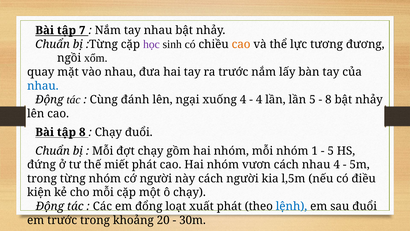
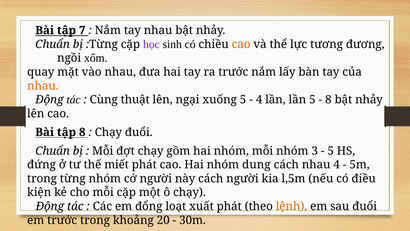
nhau colour: blue -> orange (43, 86)
đánh: đánh -> thuật (135, 100)
xuống 4: 4 -> 5 (243, 100)
1: 1 -> 3 (315, 151)
vươn: vươn -> dung (256, 164)
lệnh colour: blue -> orange (292, 206)
